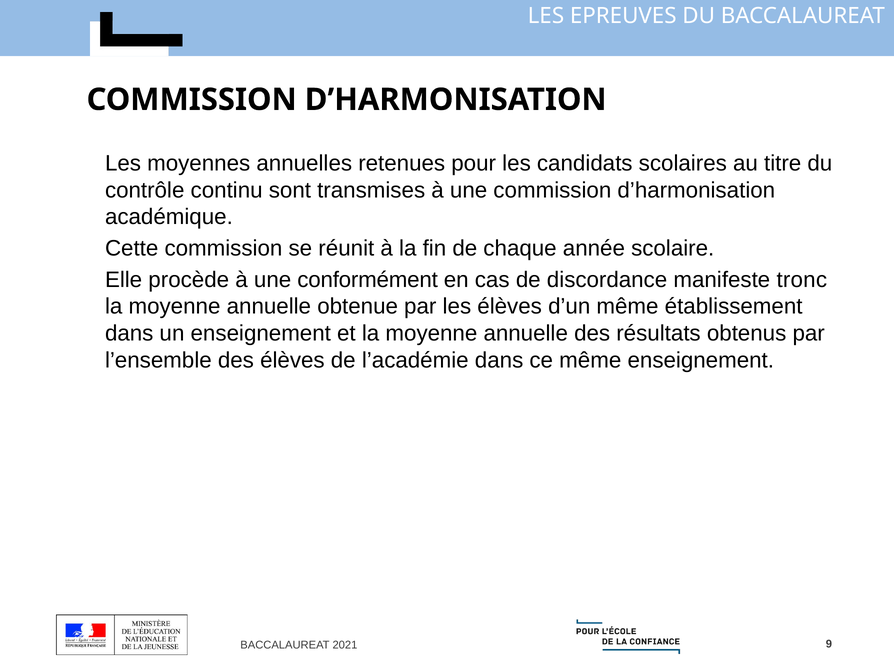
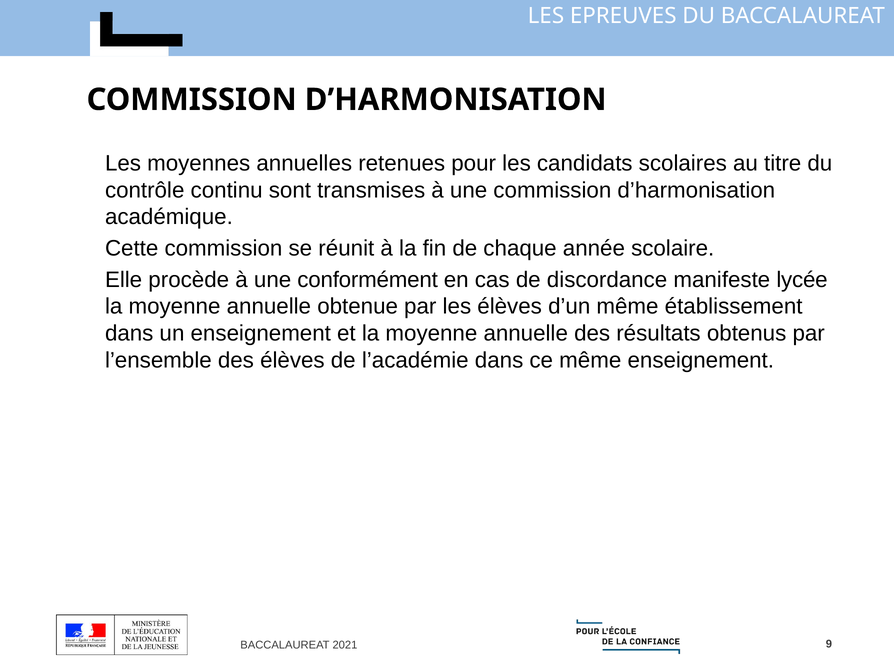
tronc: tronc -> lycée (802, 279)
